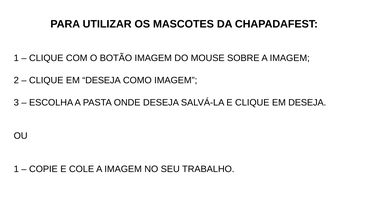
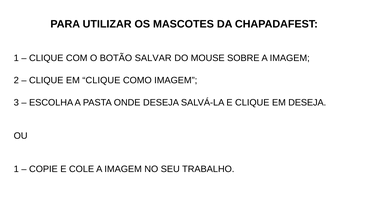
BOTÃO IMAGEM: IMAGEM -> SALVAR (153, 58)
DESEJA: DESEJA -> CLIQUE (101, 80)
